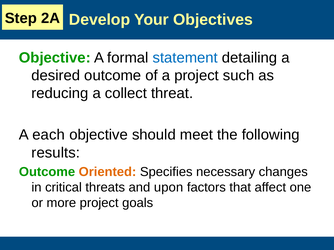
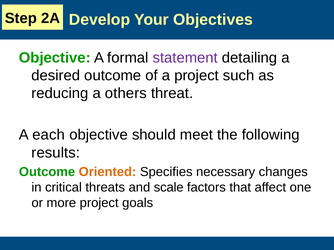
statement colour: blue -> purple (185, 58)
collect: collect -> others (126, 94)
upon: upon -> scale (169, 188)
